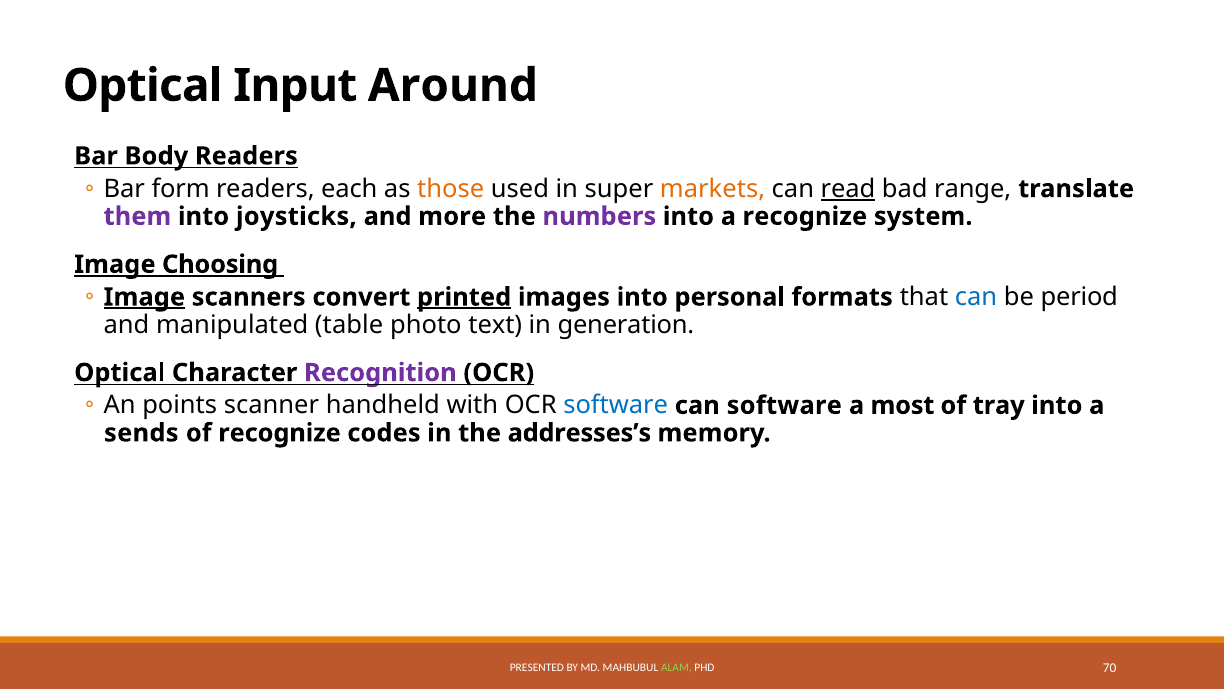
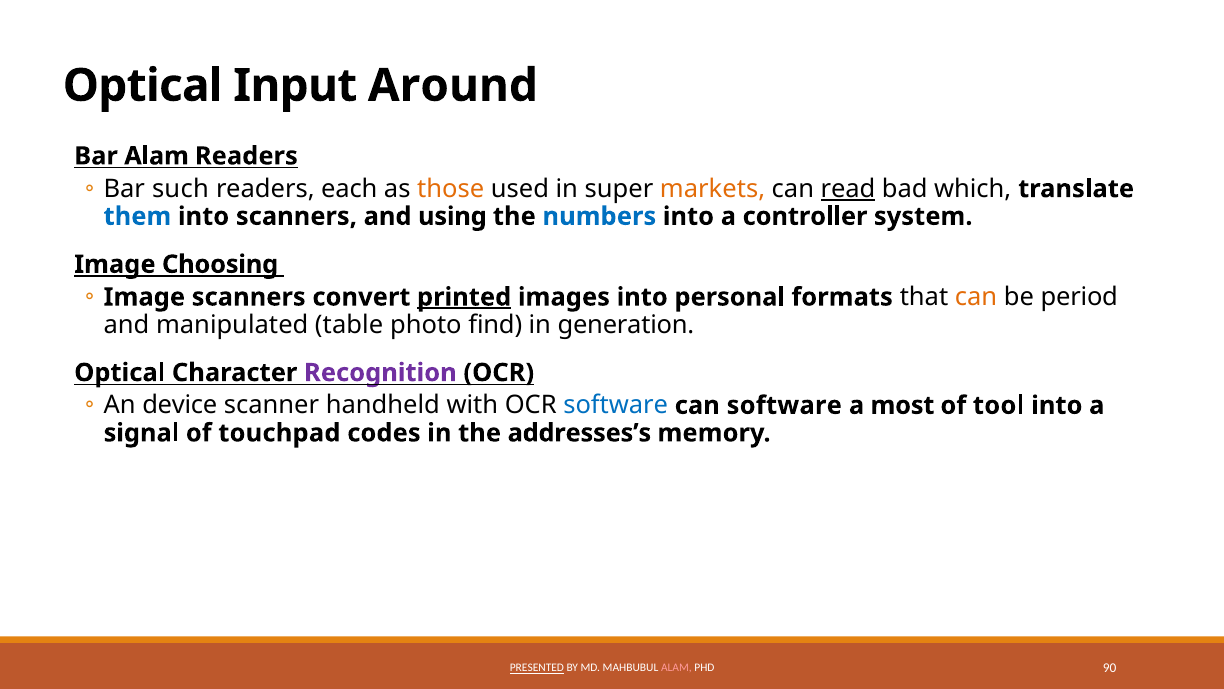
Bar Body: Body -> Alam (157, 156)
form: form -> such (180, 189)
range: range -> which (973, 189)
them colour: purple -> blue (137, 216)
into joysticks: joysticks -> scanners (296, 216)
more: more -> using (452, 216)
numbers colour: purple -> blue (599, 216)
a recognize: recognize -> controller (805, 216)
Image underline: present -> none (144, 297)
can colour: blue -> orange (976, 297)
text: text -> find (495, 324)
points: points -> device (180, 405)
tray: tray -> tool (999, 405)
sends: sends -> signal (141, 433)
of recognize: recognize -> touchpad (279, 433)
PRESENTED underline: none -> present (537, 668)
ALAM colour: light green -> pink (676, 668)
70: 70 -> 90 (1110, 668)
